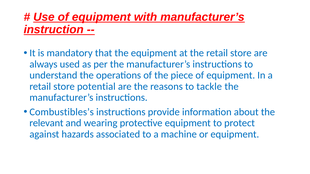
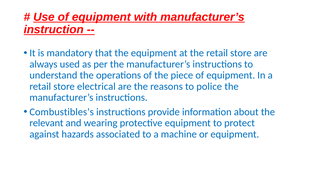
potential: potential -> electrical (96, 87)
tackle: tackle -> police (209, 87)
